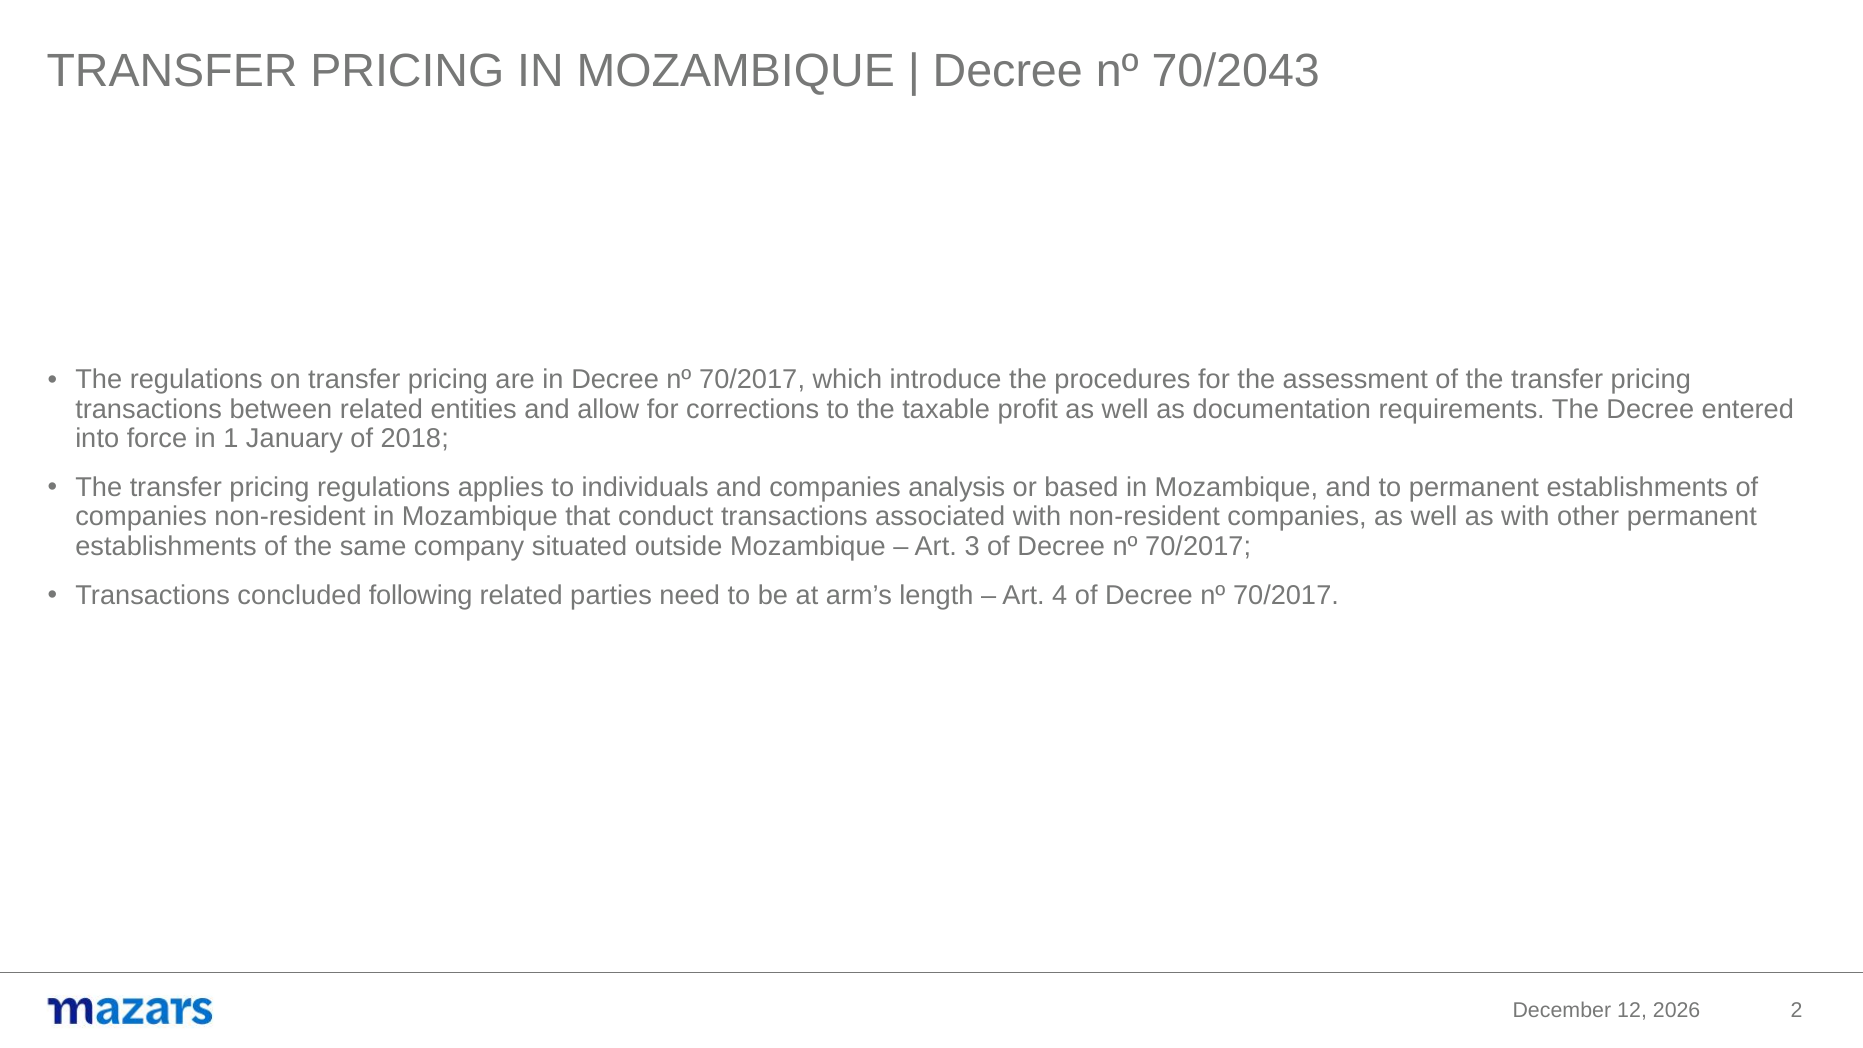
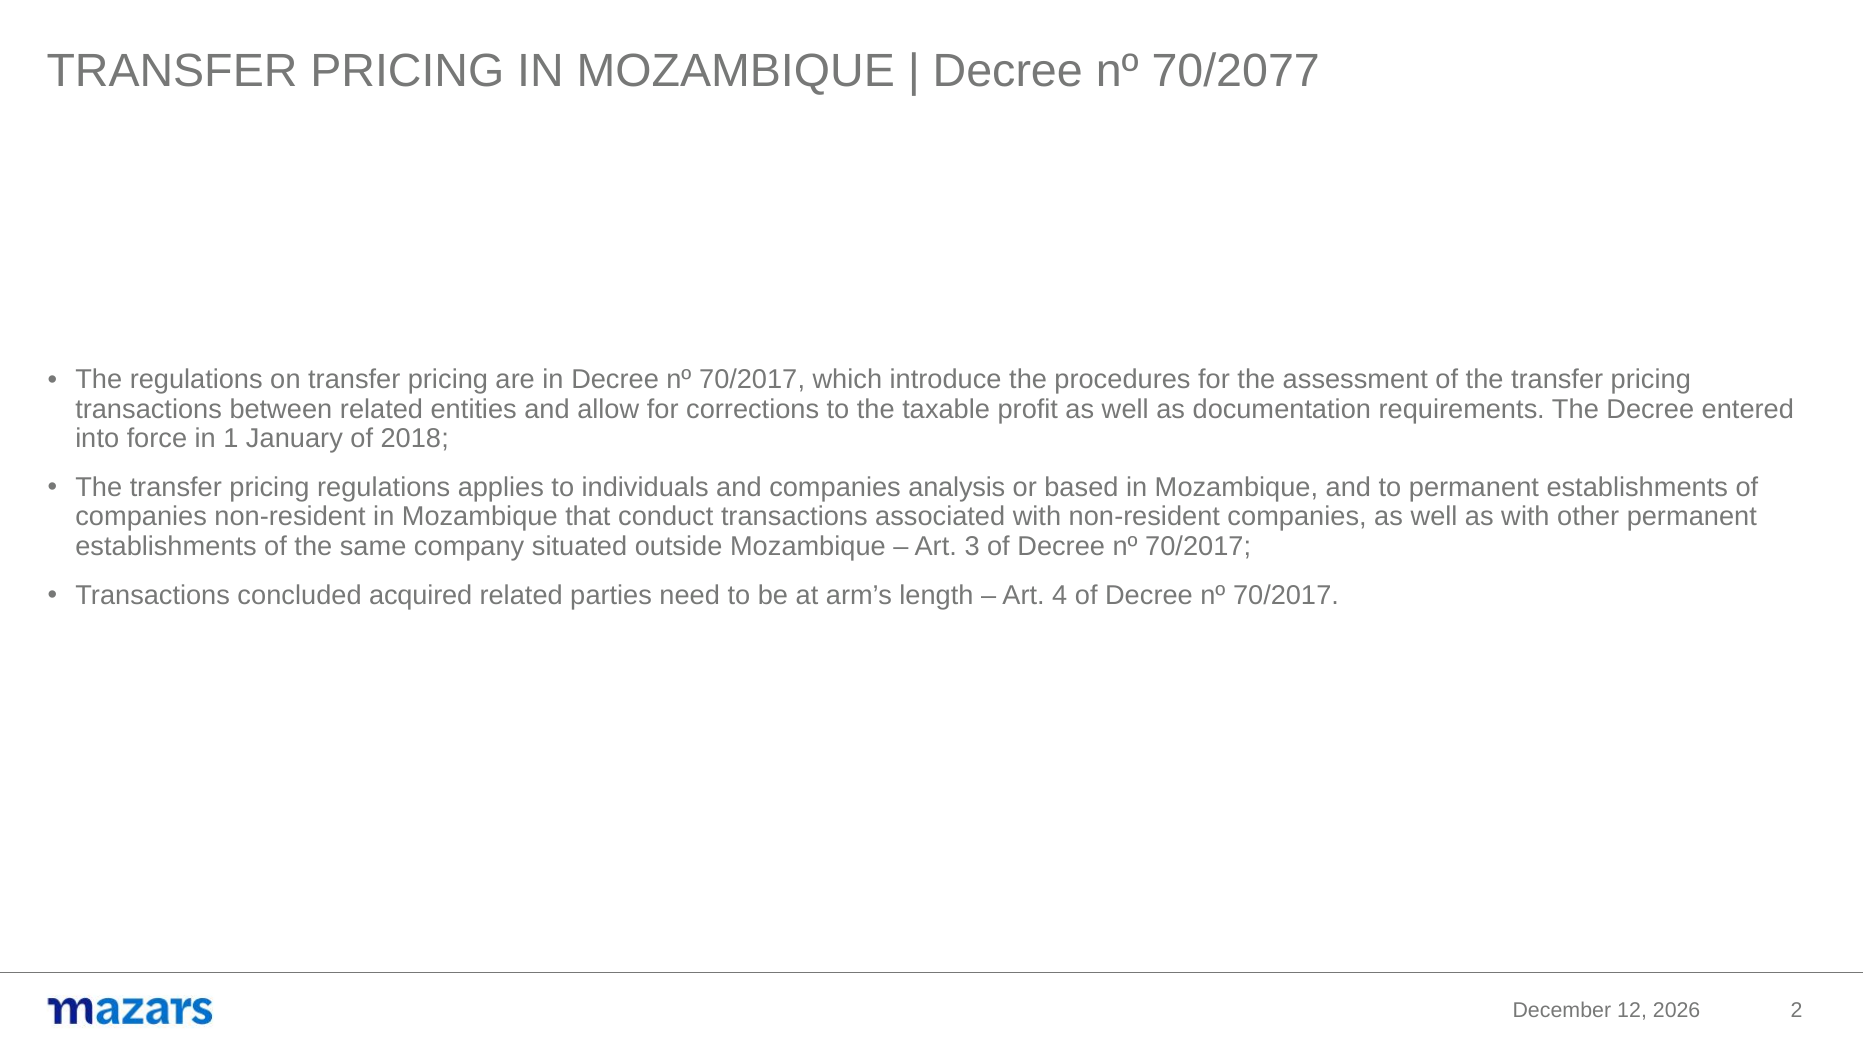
70/2043: 70/2043 -> 70/2077 (1236, 71)
following: following -> acquired (421, 595)
